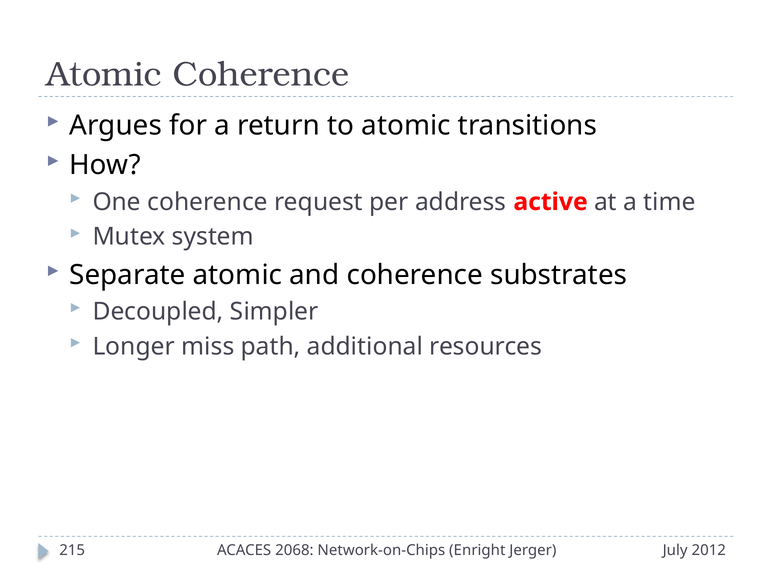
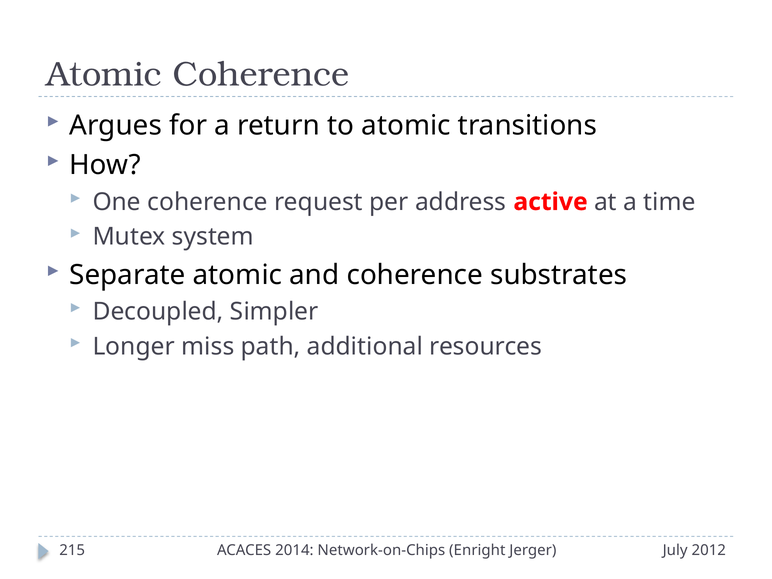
2068: 2068 -> 2014 (294, 551)
